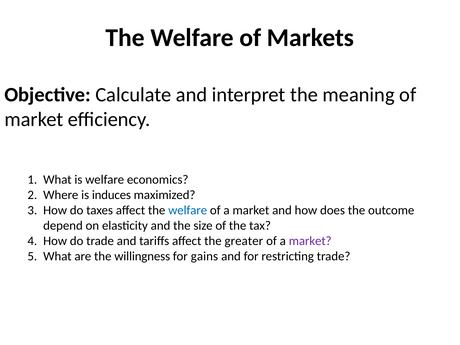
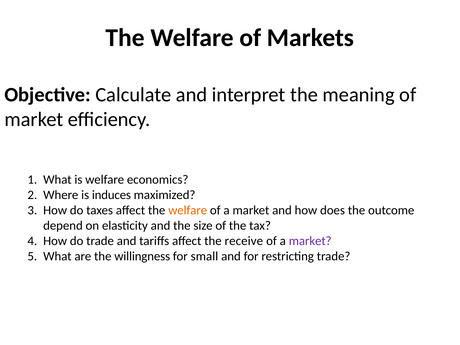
welfare colour: blue -> orange (188, 210)
greater: greater -> receive (244, 241)
gains: gains -> small (204, 256)
